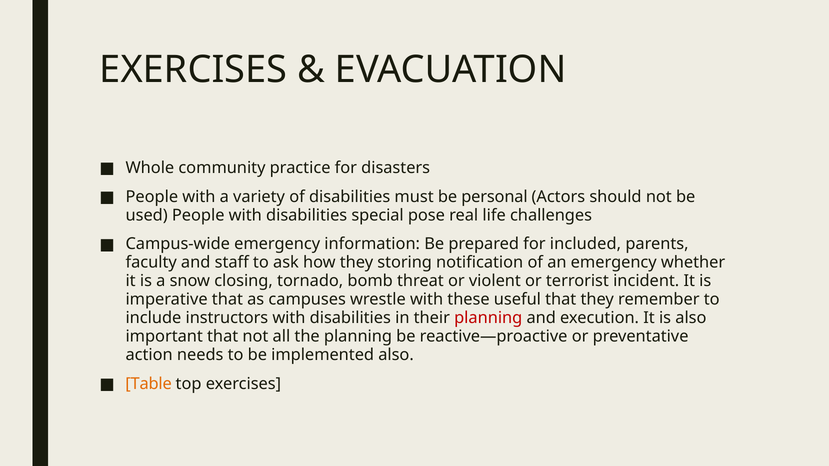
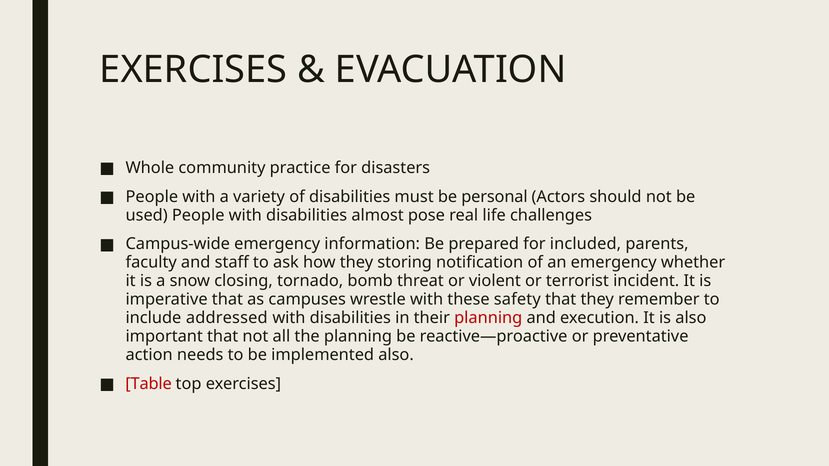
special: special -> almost (378, 215)
useful: useful -> safety (517, 300)
instructors: instructors -> addressed (227, 318)
Table colour: orange -> red (149, 384)
